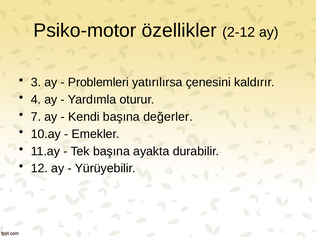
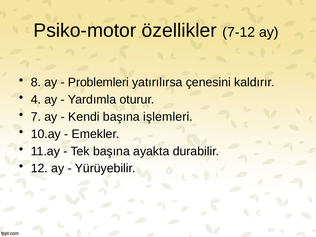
2-12: 2-12 -> 7-12 (239, 32)
3: 3 -> 8 (36, 82)
değerler: değerler -> işlemleri (168, 117)
